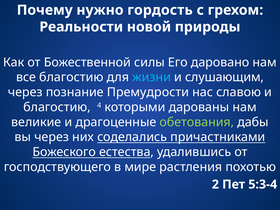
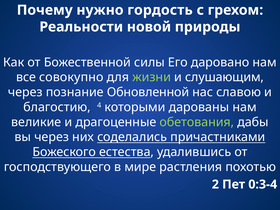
все благостию: благостию -> совокупно (71, 77)
жизни colour: light blue -> light green (152, 77)
Премудрости: Премудрости -> Обновленной (148, 92)
5:3-4: 5:3-4 -> 0:3-4 (263, 184)
